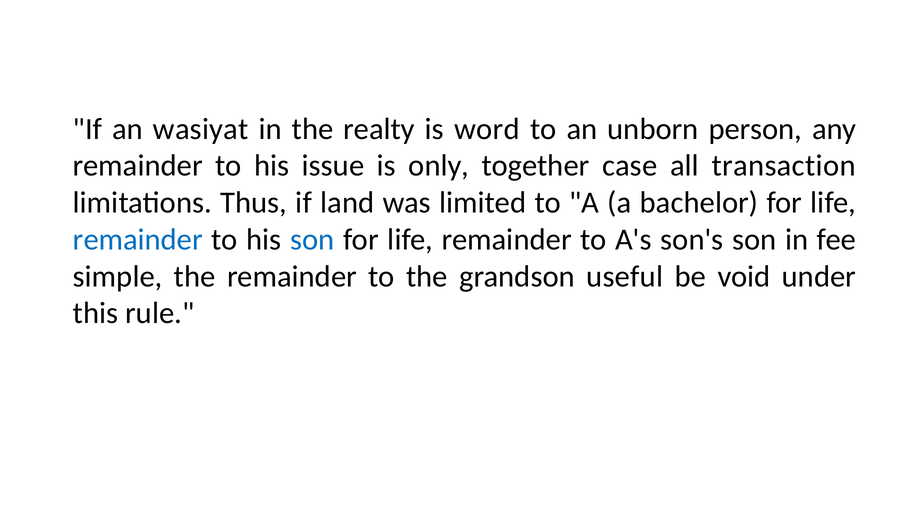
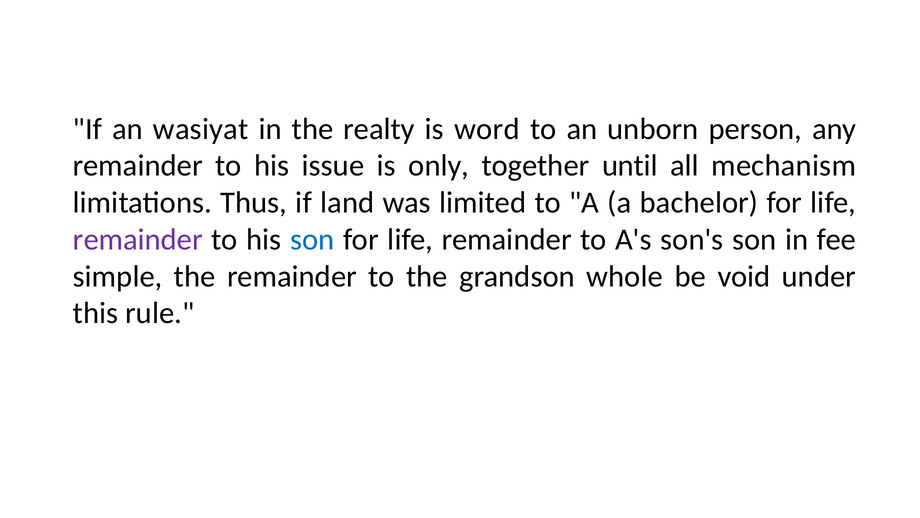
case: case -> until (630, 166)
transaction: transaction -> mechanism (784, 166)
remainder colour: blue -> purple (138, 239)
useful: useful -> whole (625, 276)
